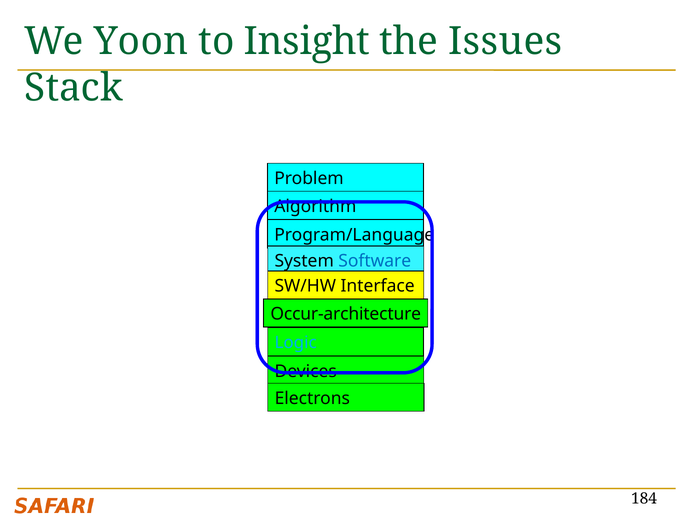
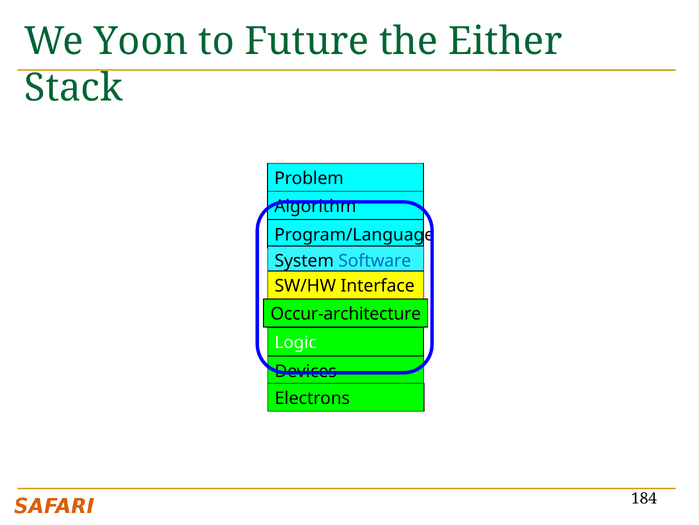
Insight: Insight -> Future (307, 41)
Issues: Issues -> Either (505, 41)
Logic colour: light blue -> white (296, 342)
